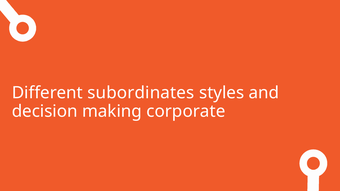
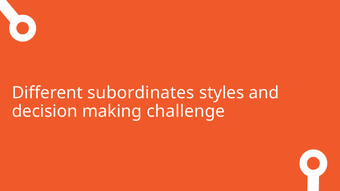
corporate: corporate -> challenge (186, 111)
